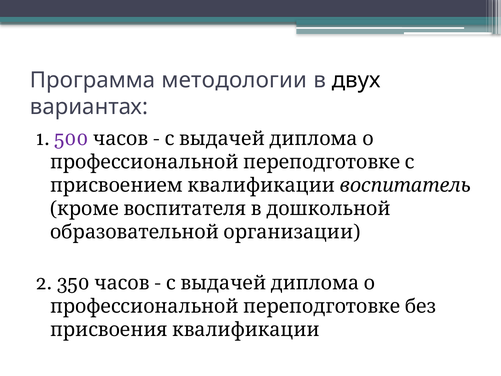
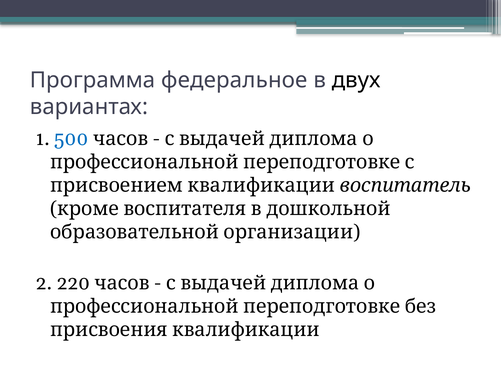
методологии: методологии -> федеральное (234, 80)
500 colour: purple -> blue (71, 139)
350: 350 -> 220 (73, 283)
